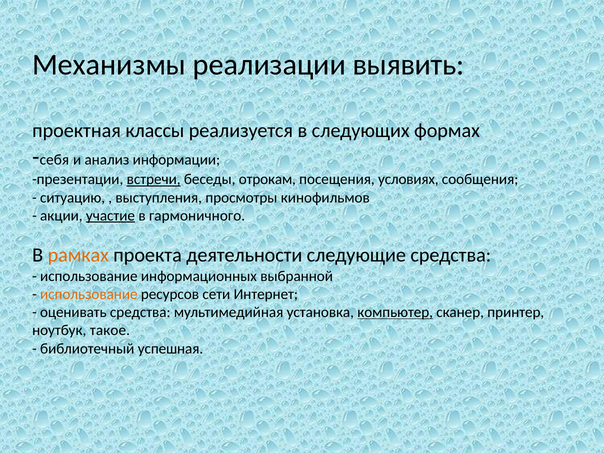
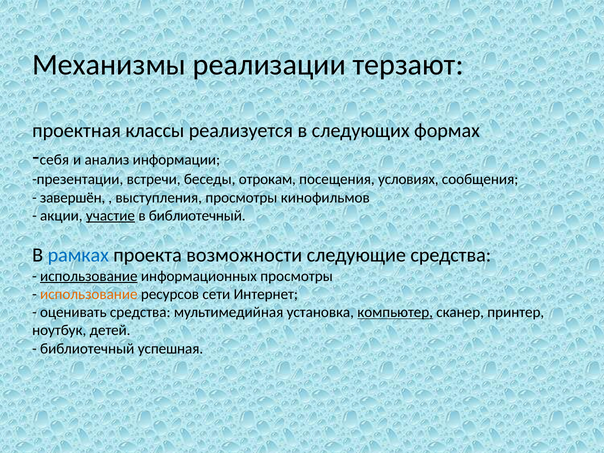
выявить: выявить -> терзают (408, 65)
встречи underline: present -> none (154, 179)
ситуацию: ситуацию -> завершён (73, 198)
в гармоничного: гармоничного -> библиотечный (197, 216)
рамках colour: orange -> blue (78, 255)
деятельности: деятельности -> возможности (244, 255)
использование underline: none -> present (89, 276)
информационных выбранной: выбранной -> просмотры (297, 276)
такое: такое -> детей (110, 330)
